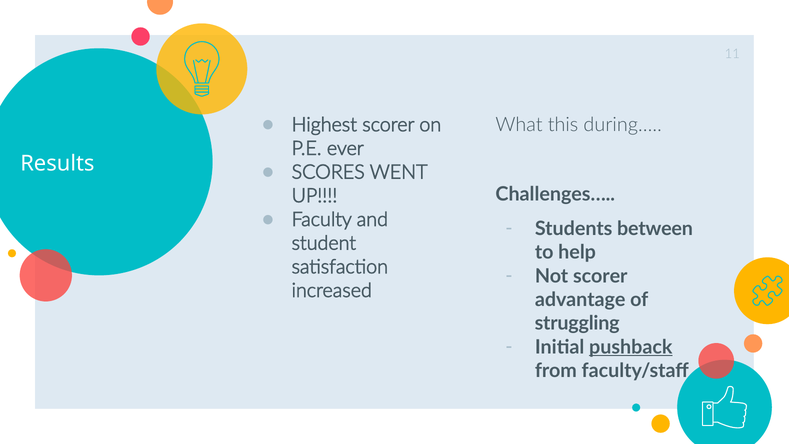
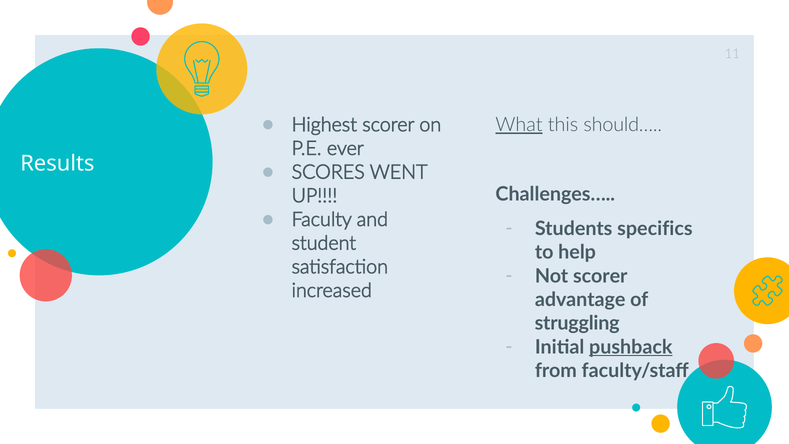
What underline: none -> present (519, 125)
during…: during… -> should… (623, 125)
between: between -> specifics (655, 229)
